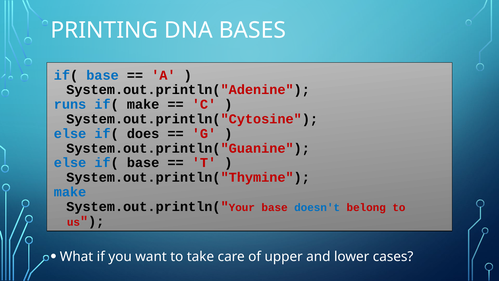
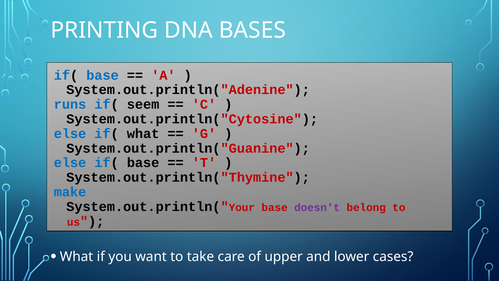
if( make: make -> seem (143, 104)
if( does: does -> what (143, 133)
doesn't colour: blue -> purple (317, 207)
